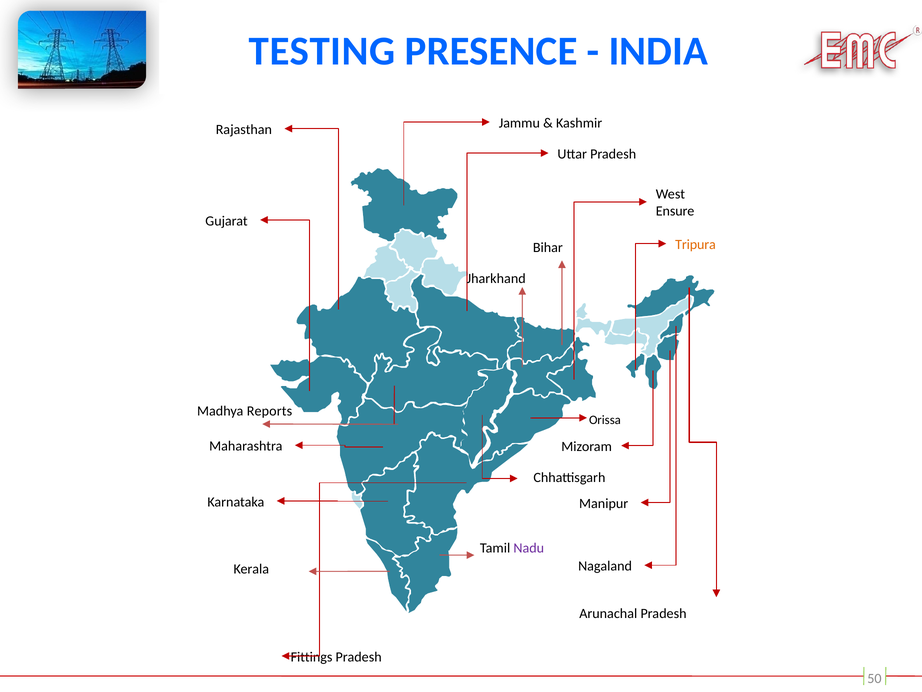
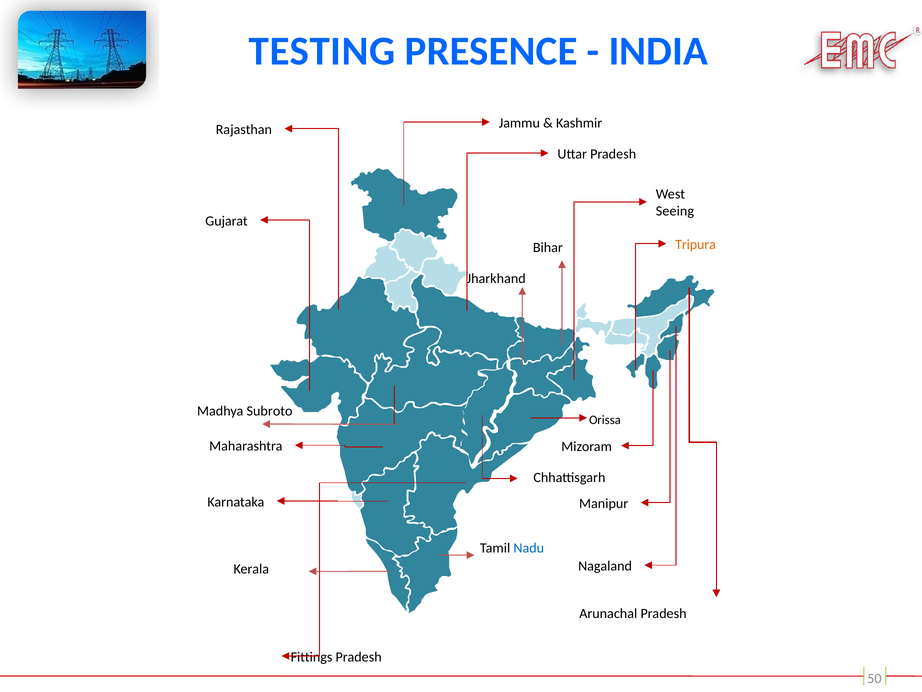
Ensure: Ensure -> Seeing (675, 211)
Reports: Reports -> Subroto (270, 411)
Nadu colour: purple -> blue (529, 548)
